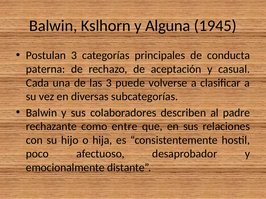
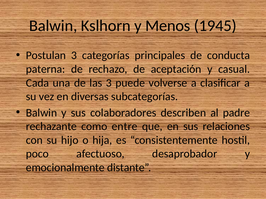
Alguna: Alguna -> Menos (168, 26)
